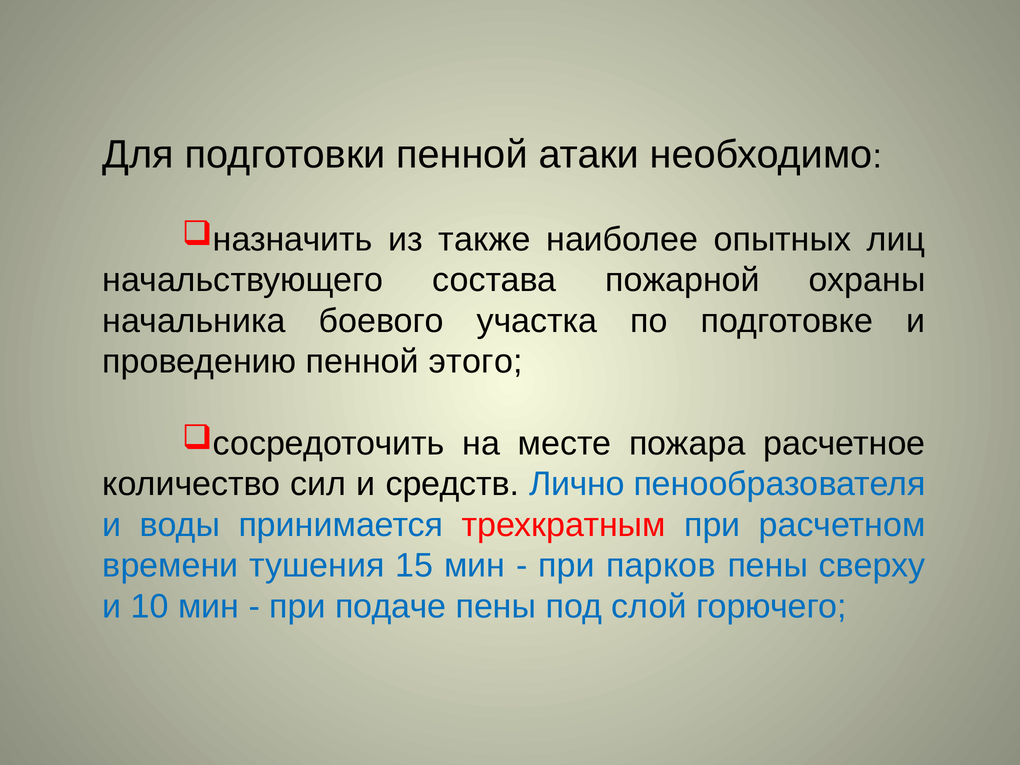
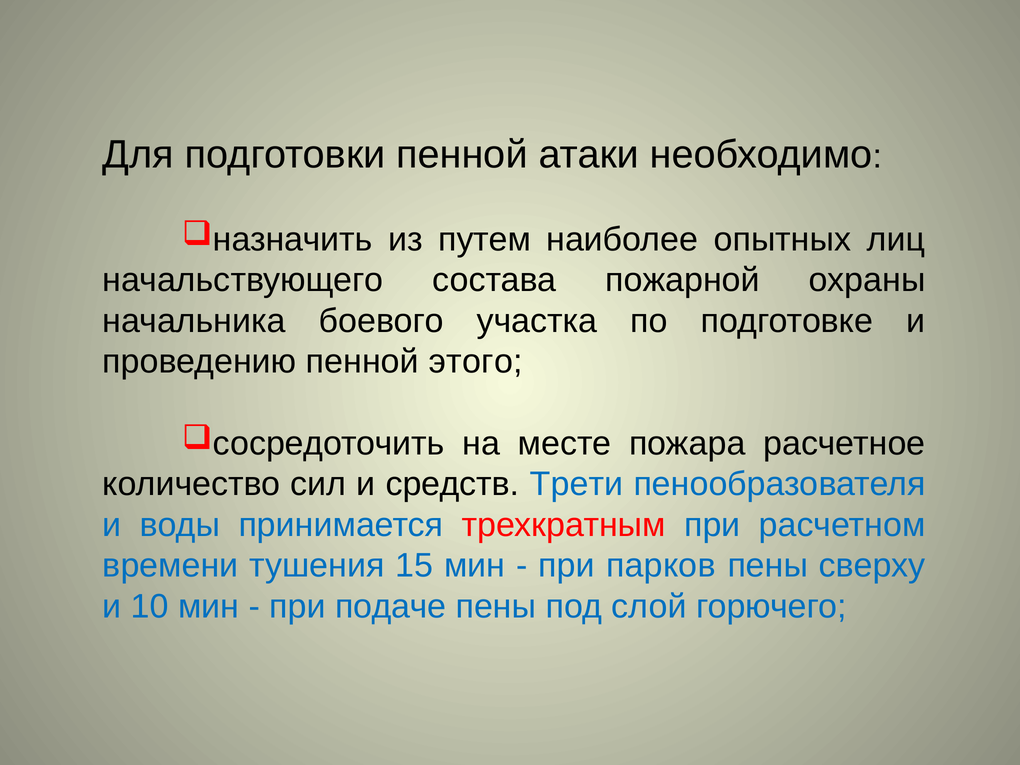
также: также -> путем (485, 239)
Лично: Лично -> Трети (577, 484)
